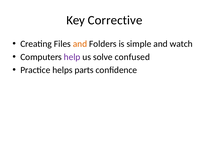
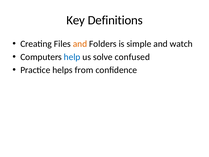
Corrective: Corrective -> Definitions (115, 20)
help colour: purple -> blue (72, 57)
parts: parts -> from (84, 70)
